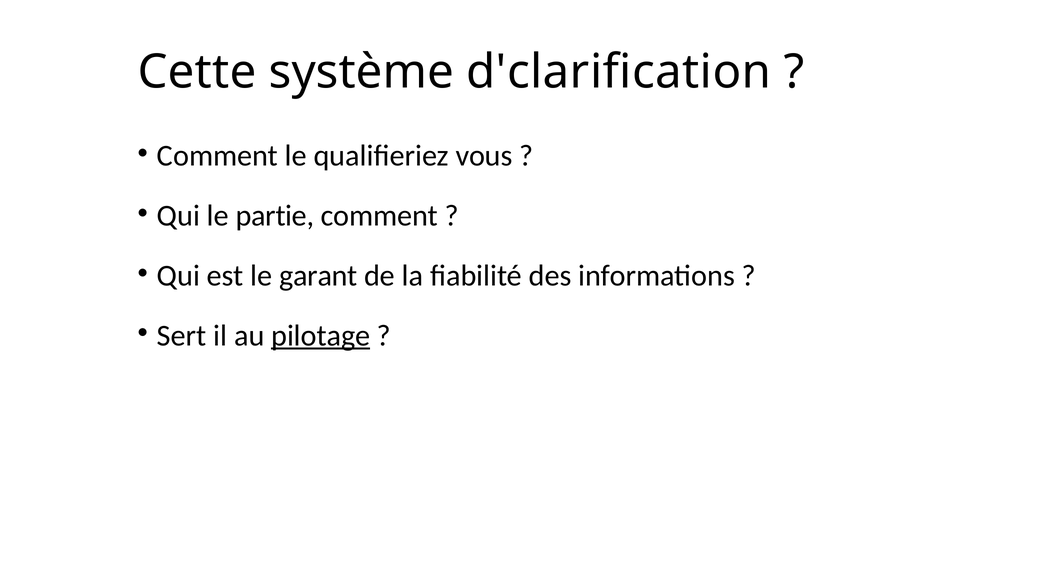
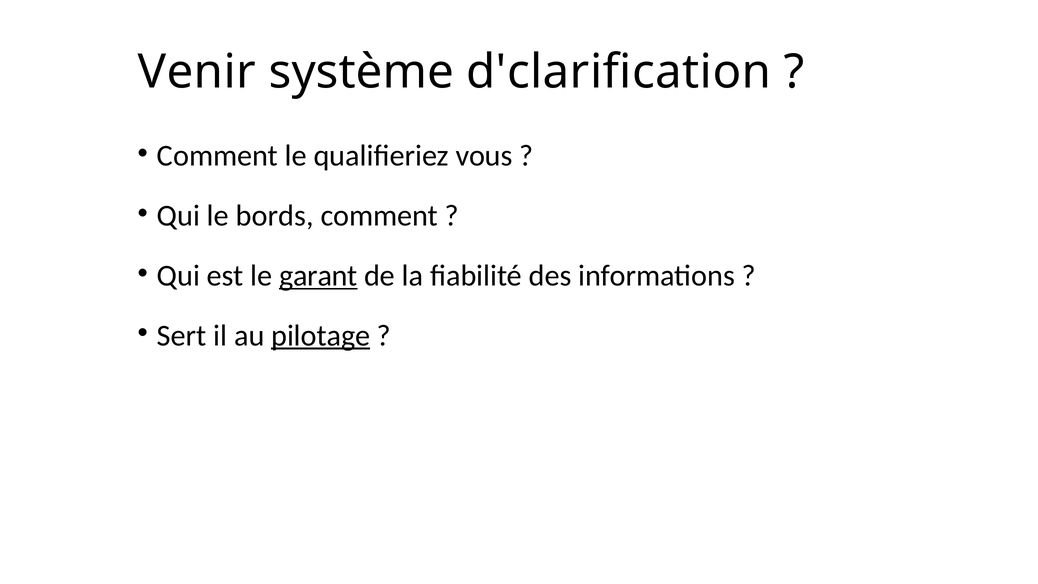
Cette: Cette -> Venir (197, 72)
partie: partie -> bords (275, 216)
garant underline: none -> present (318, 276)
